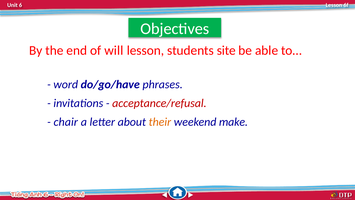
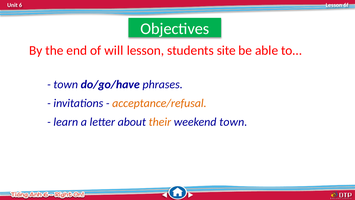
word: word -> town (66, 84)
acceptance/refusal colour: red -> orange (159, 103)
chair: chair -> learn (66, 122)
weekend make: make -> town (233, 122)
